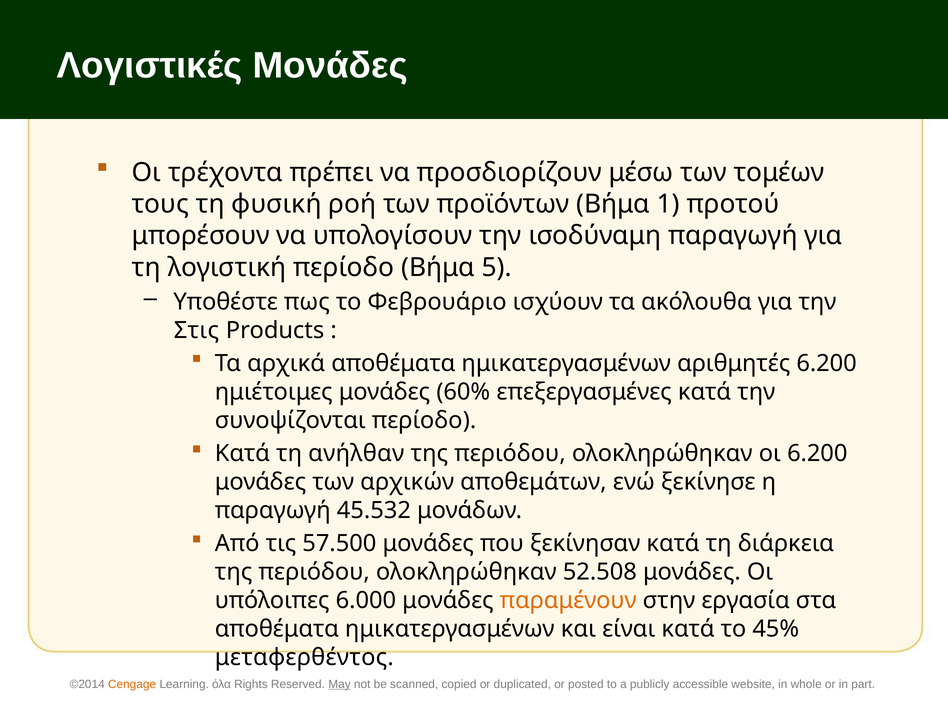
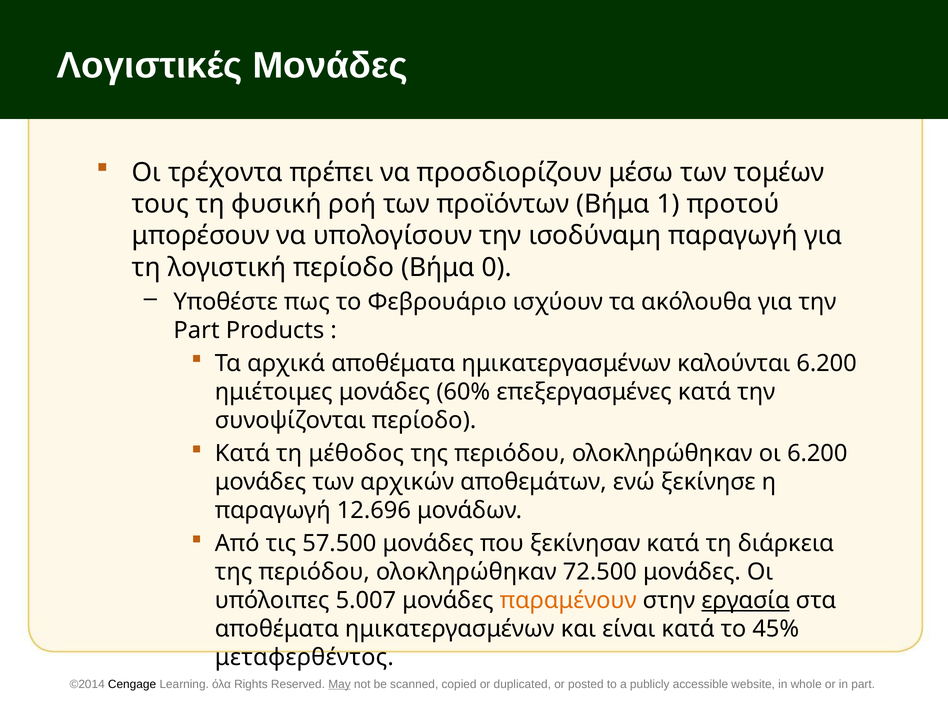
5: 5 -> 0 (497, 267)
Στις: Στις -> Part (197, 330)
αριθμητές: αριθμητές -> καλούνται (734, 364)
ανήλθαν: ανήλθαν -> μέθοδος (356, 454)
45.532: 45.532 -> 12.696 (374, 510)
52.508: 52.508 -> 72.500 (600, 572)
6.000: 6.000 -> 5.007 (366, 601)
εργασία underline: none -> present (746, 601)
Cengage colour: orange -> black (132, 684)
